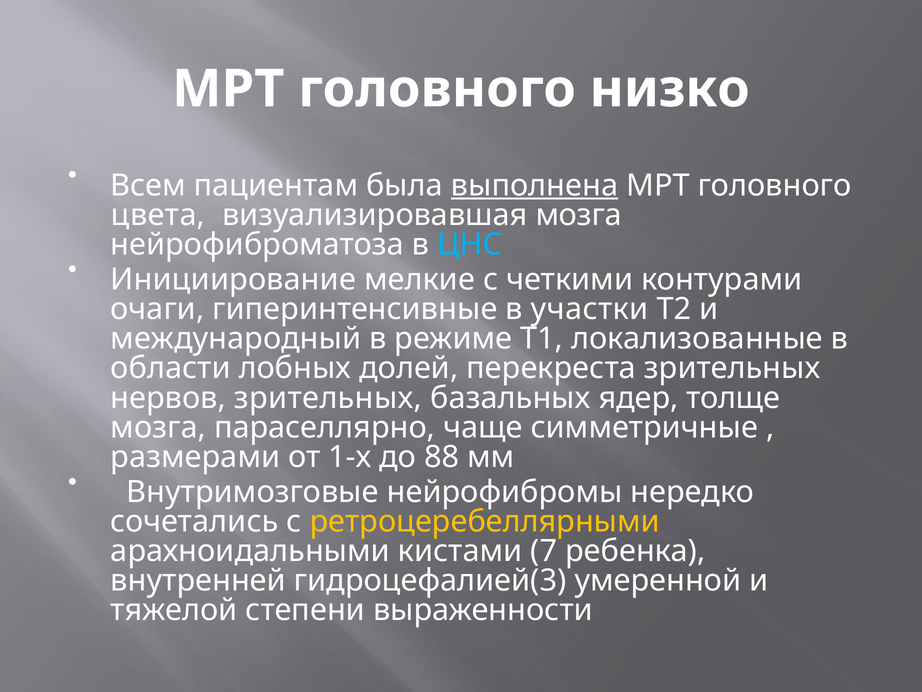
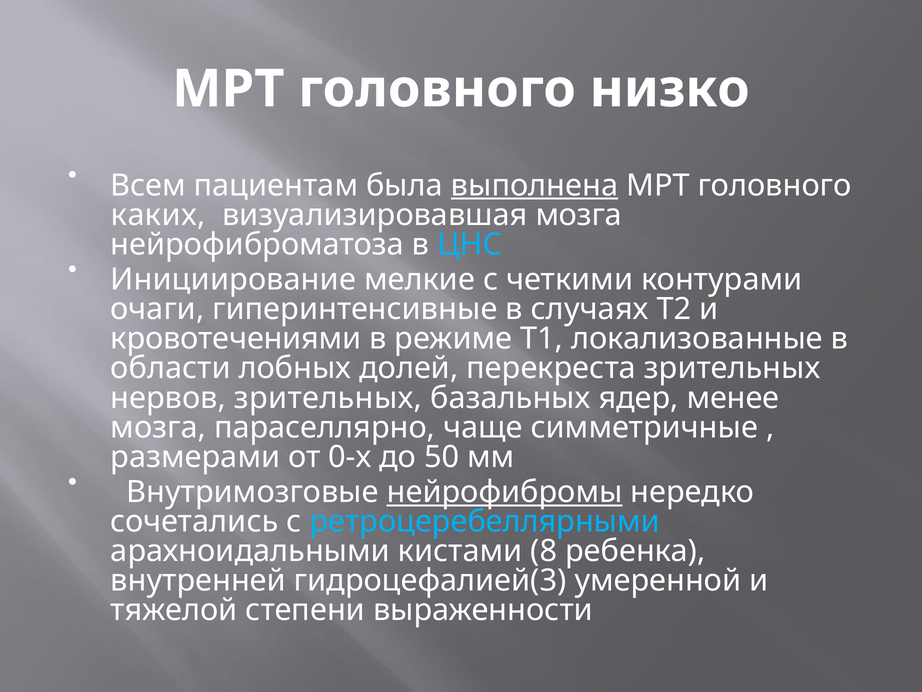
цвета: цвета -> каких (158, 215)
участки: участки -> случаях (590, 309)
международный: международный -> кровотечениями (236, 339)
толще: толще -> менее (733, 398)
1-х: 1-х -> 0-х (350, 457)
88: 88 -> 50 (442, 457)
нейрофибромы underline: none -> present (505, 492)
ретроцеребеллярными colour: yellow -> light blue (485, 521)
7: 7 -> 8 (544, 551)
